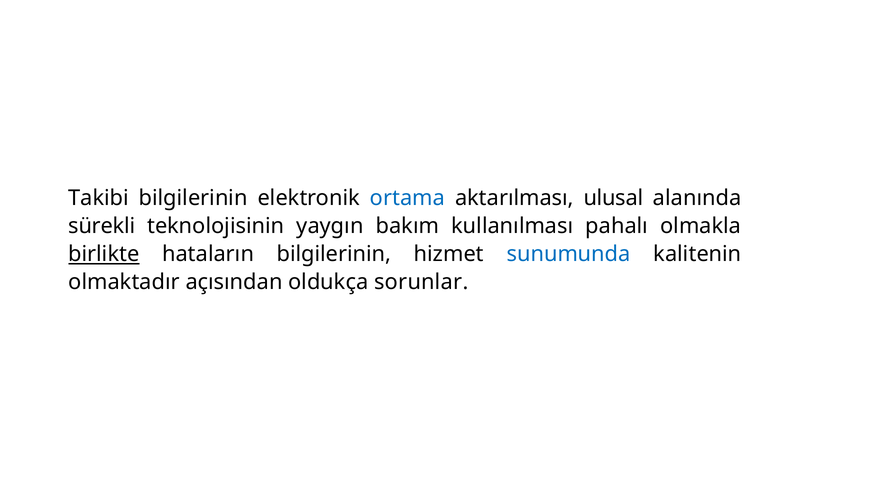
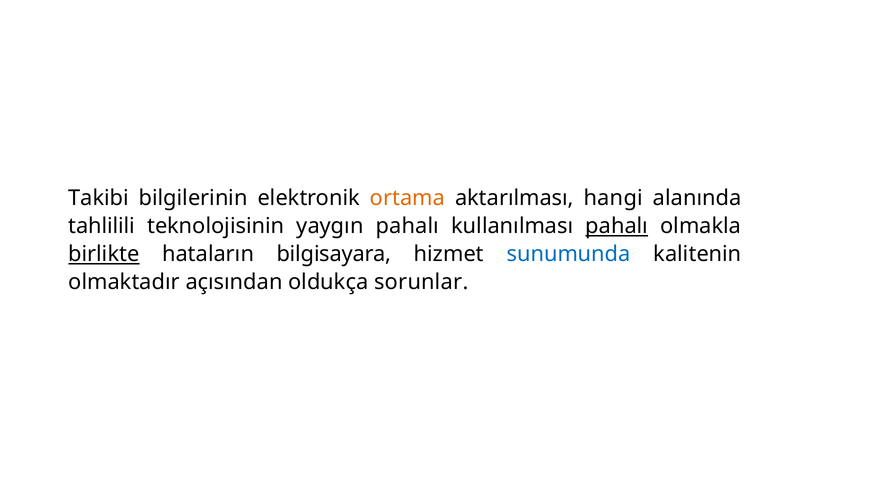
ortama colour: blue -> orange (407, 198)
ulusal: ulusal -> hangi (613, 198)
sürekli: sürekli -> tahlilili (102, 226)
yaygın bakım: bakım -> pahalı (407, 226)
pahalı underline: none -> present (617, 226)
hataların bilgilerinin: bilgilerinin -> bilgisayara (334, 254)
